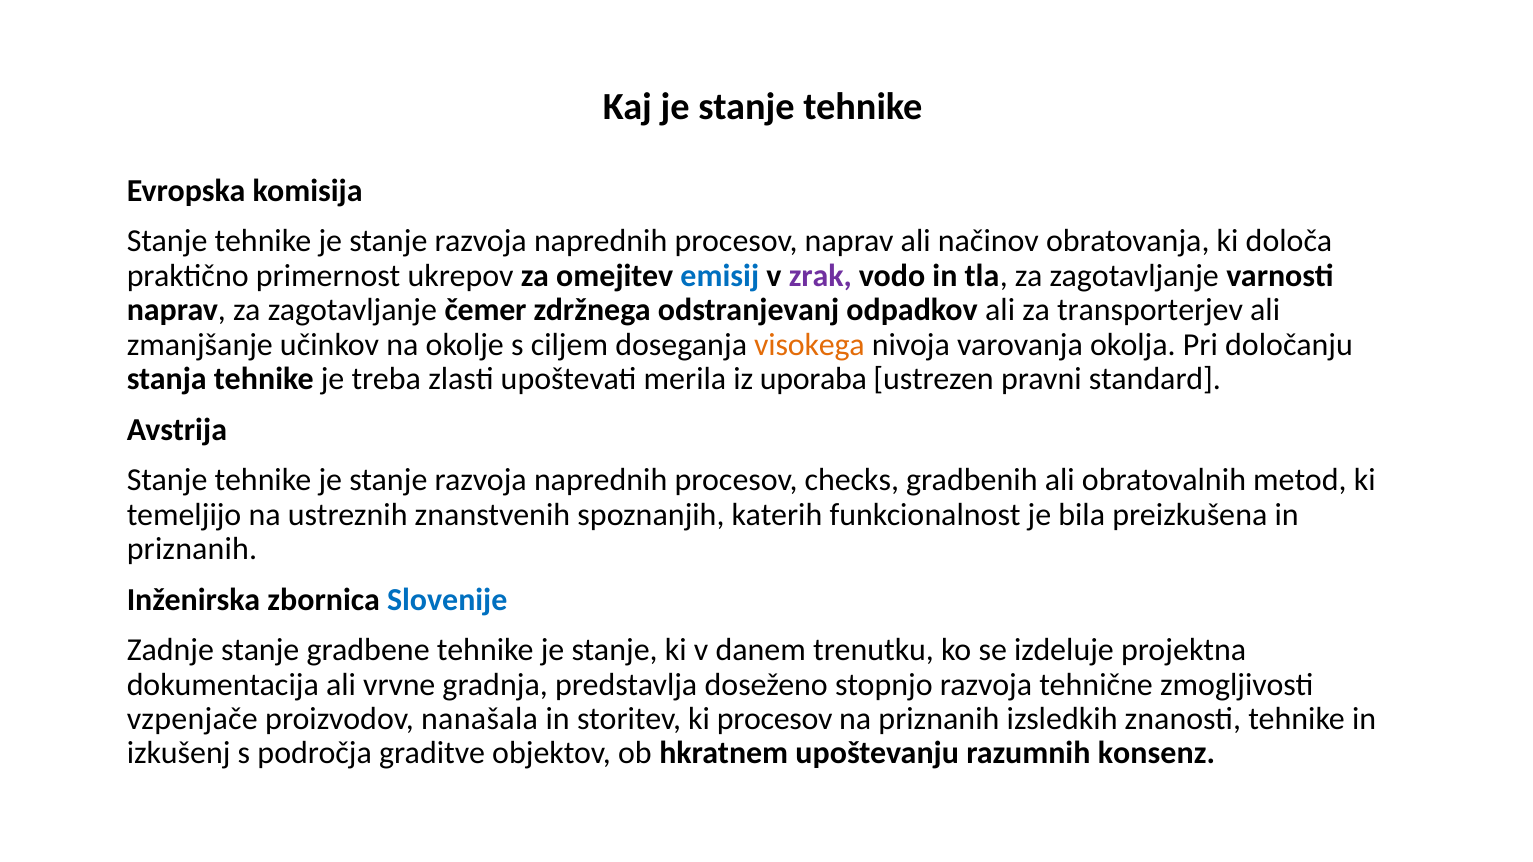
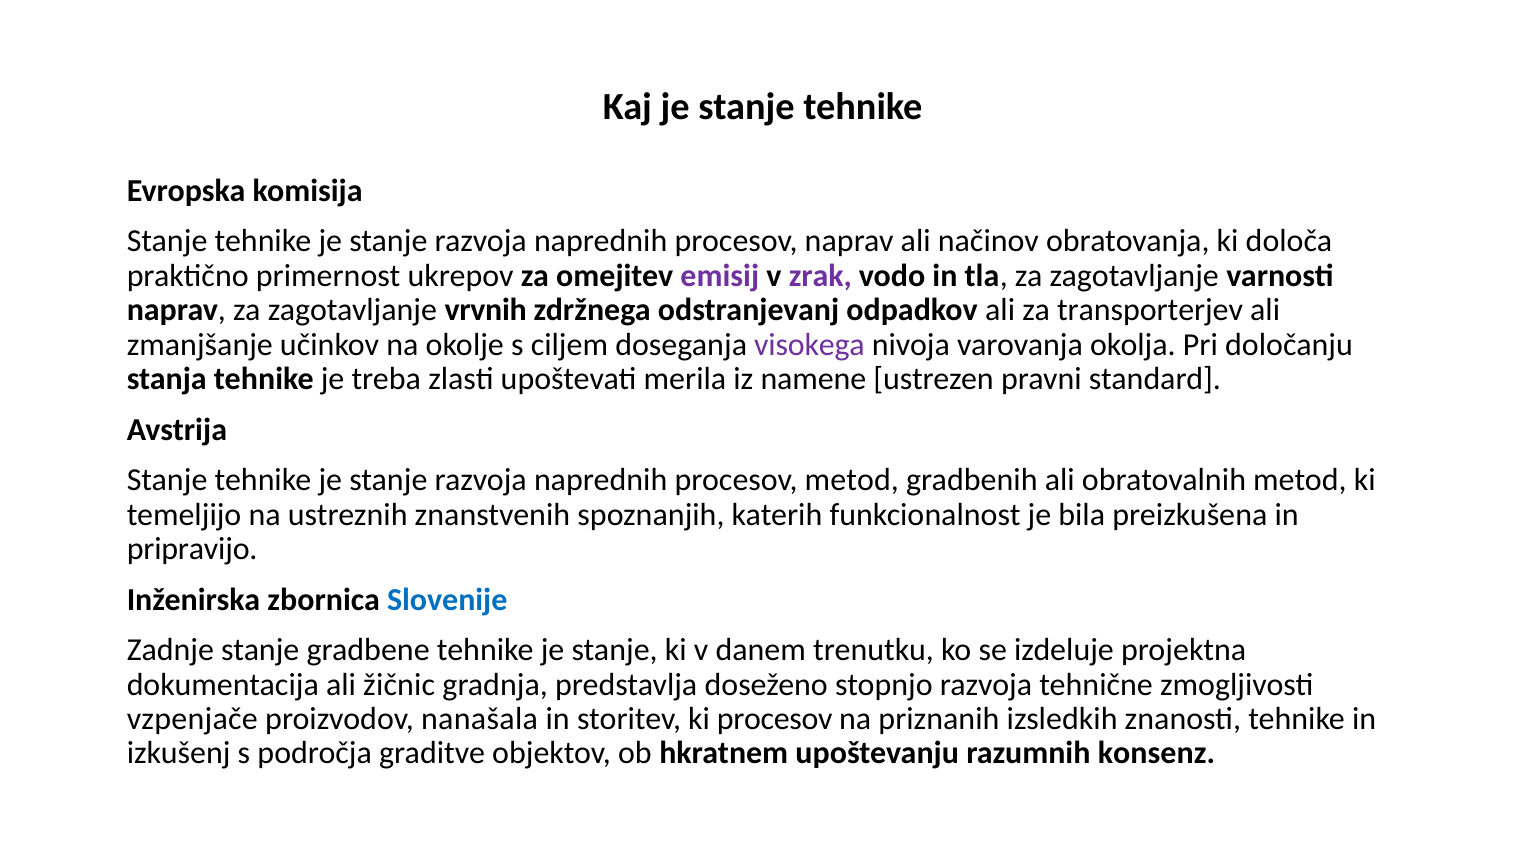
emisij colour: blue -> purple (720, 276)
čemer: čemer -> vrvnih (486, 310)
visokega colour: orange -> purple (809, 345)
uporaba: uporaba -> namene (813, 379)
procesov checks: checks -> metod (852, 480)
priznanih: priznanih -> pripravijo (192, 549)
vrvne: vrvne -> žičnic (399, 685)
